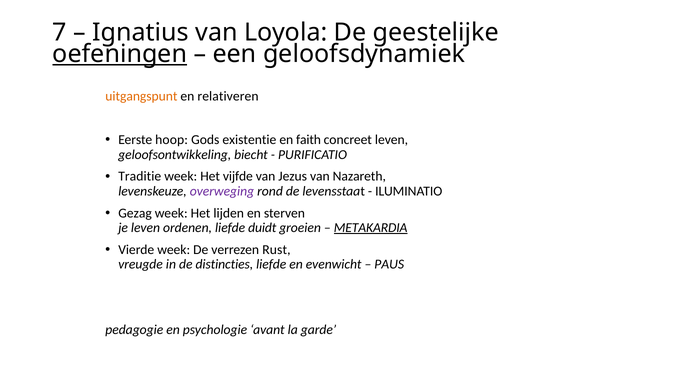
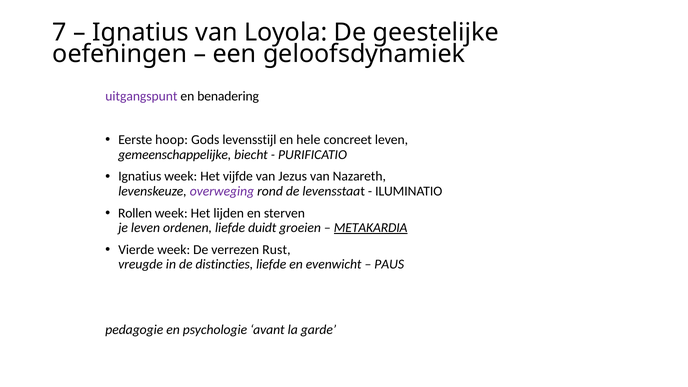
oefeningen underline: present -> none (120, 54)
uitgangspunt colour: orange -> purple (141, 96)
relativeren: relativeren -> benadering (228, 96)
existentie: existentie -> levensstijl (249, 140)
faith: faith -> hele (308, 140)
geloofsontwikkeling: geloofsontwikkeling -> gemeenschappelijke (175, 155)
Traditie: Traditie -> Ignatius (140, 176)
Gezag: Gezag -> Rollen (135, 213)
